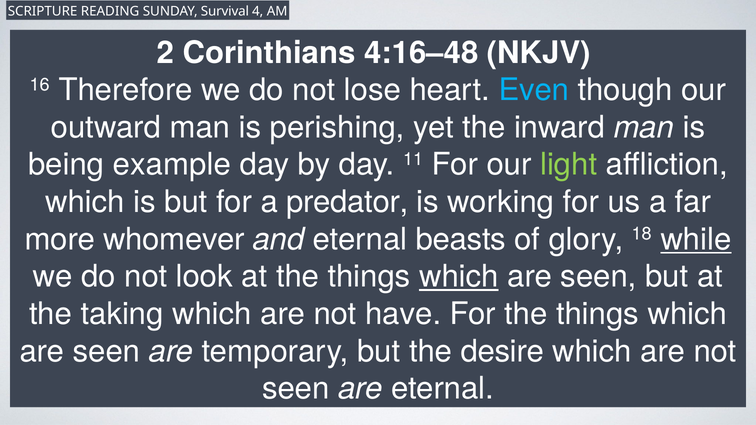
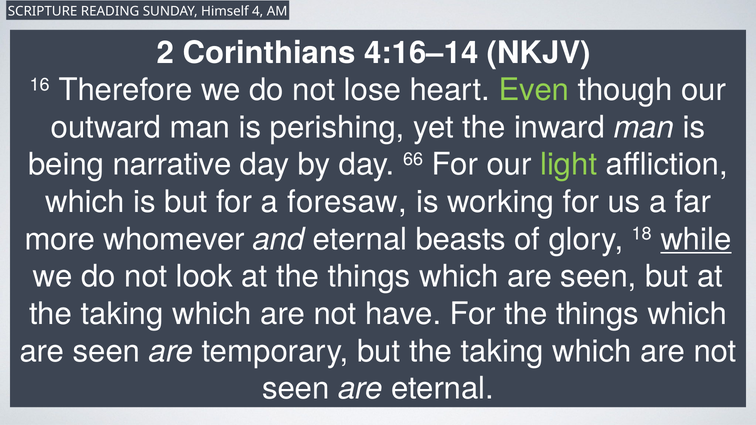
Survival: Survival -> Himself (225, 11)
4:16–48: 4:16–48 -> 4:16–14 (421, 53)
Even colour: light blue -> light green (534, 90)
example: example -> narrative (172, 165)
11: 11 -> 66 (413, 160)
predator: predator -> foresaw (347, 202)
which underline: present -> none (459, 277)
but the desire: desire -> taking (502, 351)
